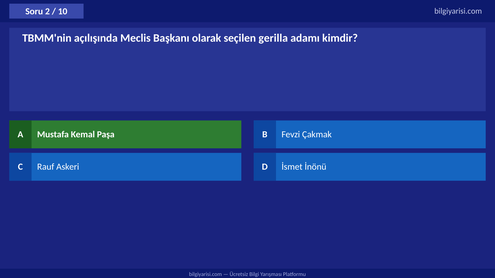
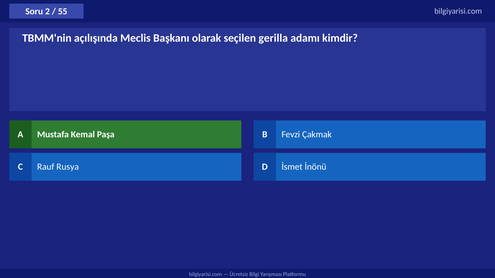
10: 10 -> 55 (63, 11)
Askeri: Askeri -> Rusya (68, 167)
